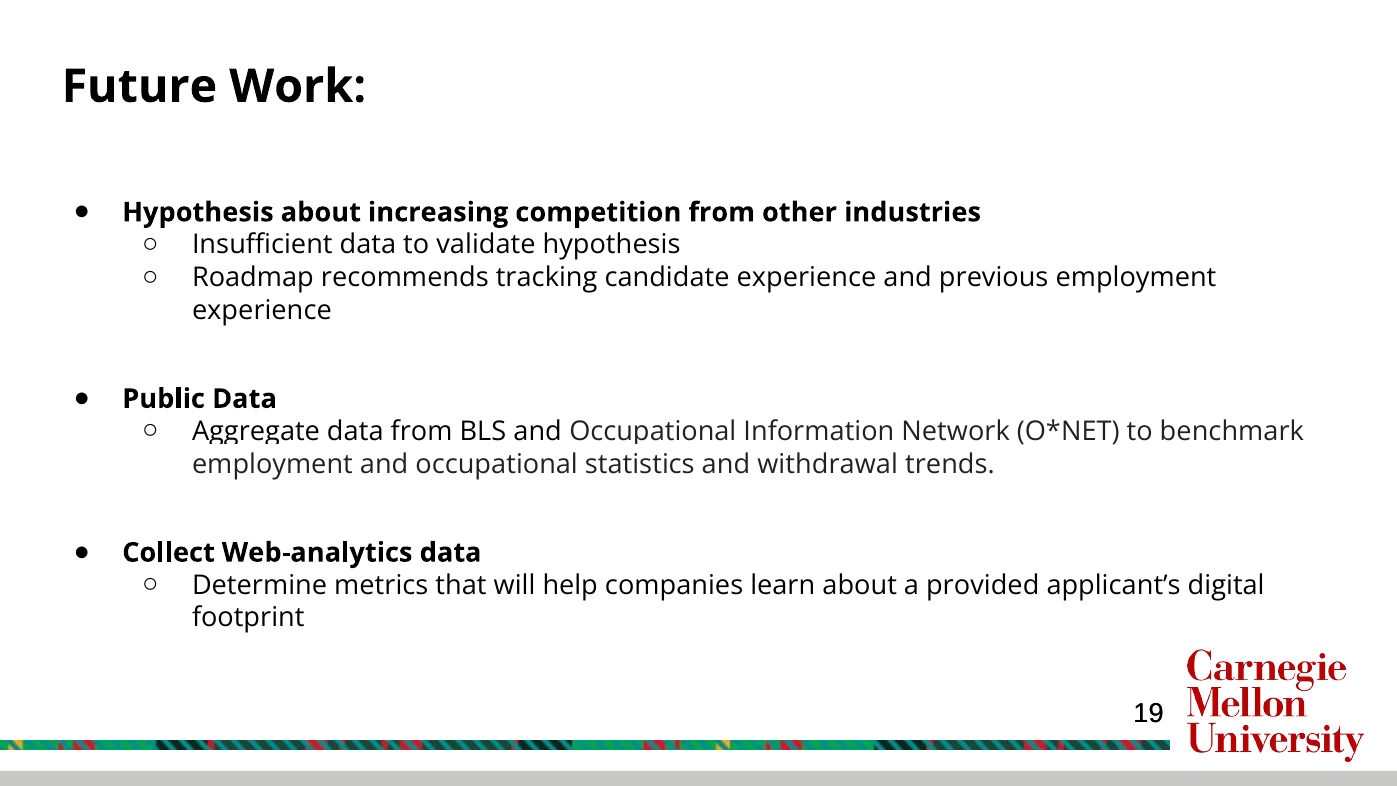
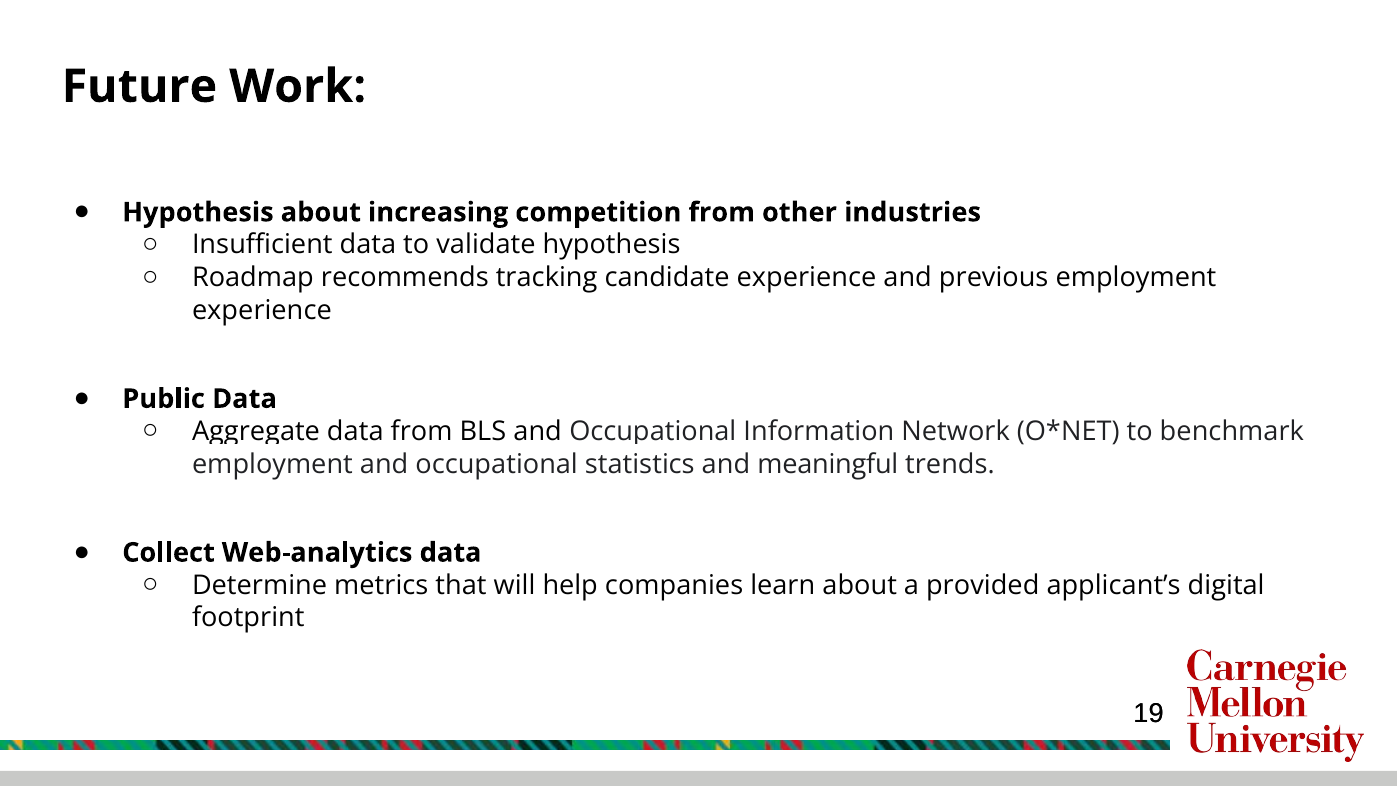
withdrawal: withdrawal -> meaningful (828, 464)
